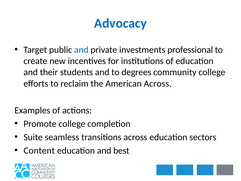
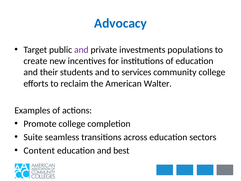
and colour: blue -> purple (81, 50)
professional: professional -> populations (190, 50)
degrees: degrees -> services (136, 72)
American Across: Across -> Walter (158, 83)
